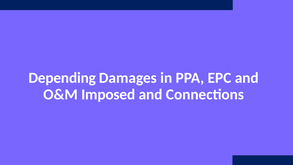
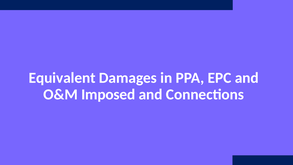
Depending: Depending -> Equivalent (62, 78)
